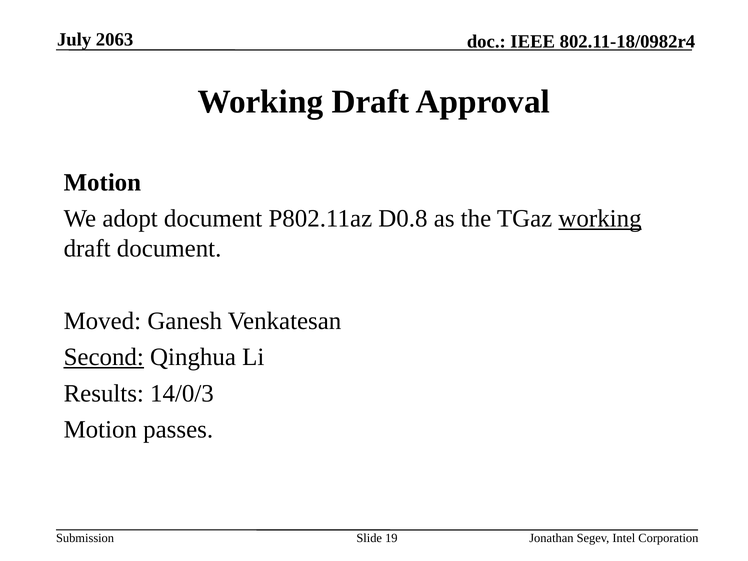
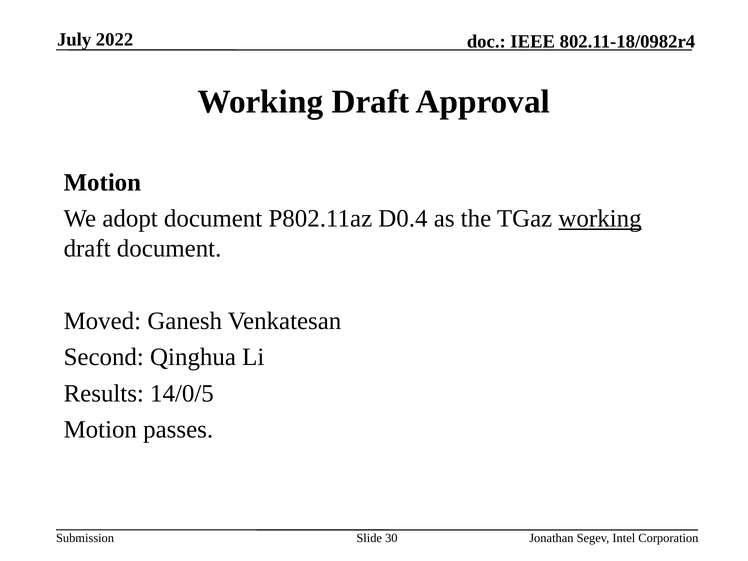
2063: 2063 -> 2022 (115, 40)
D0.8: D0.8 -> D0.4 (403, 219)
Second underline: present -> none (104, 357)
14/0/3: 14/0/3 -> 14/0/5 (182, 393)
19: 19 -> 30 (391, 538)
